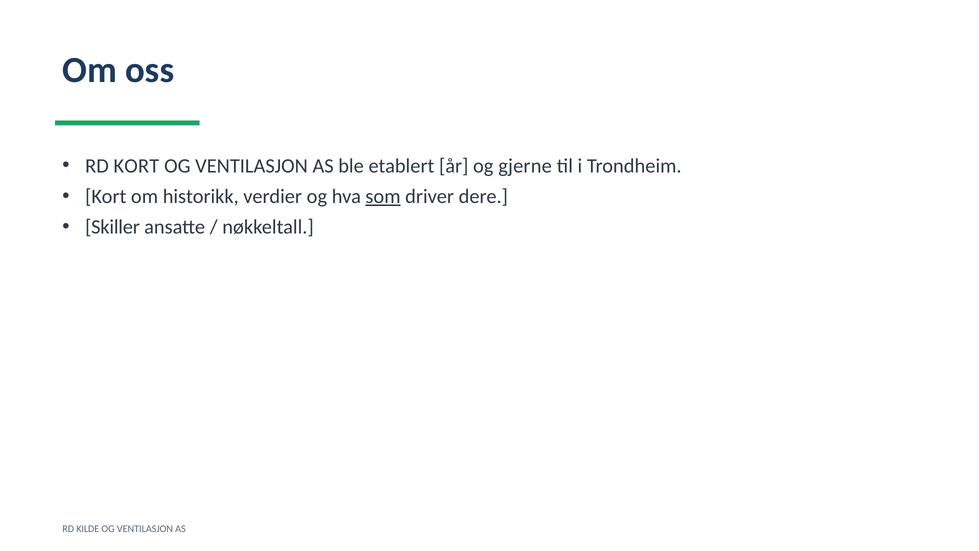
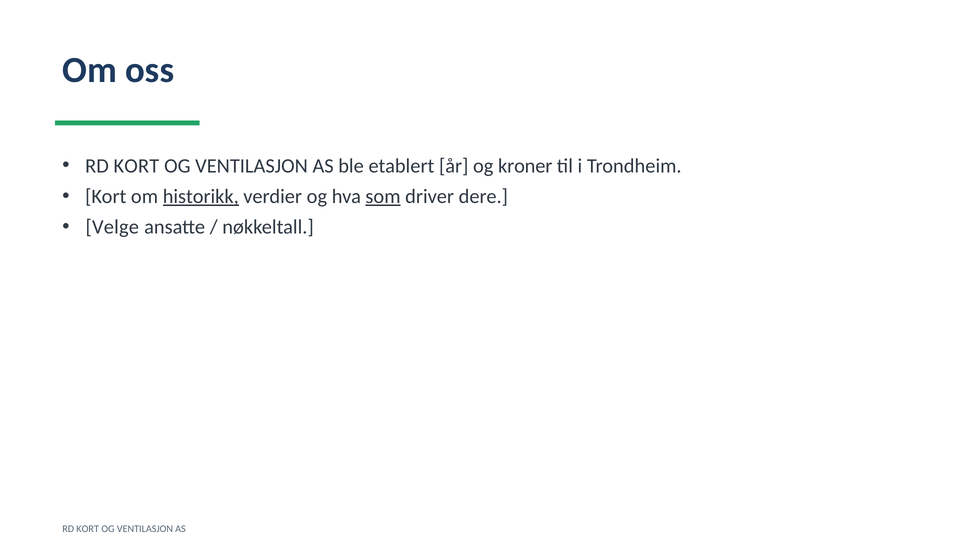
gjerne: gjerne -> kroner (525, 166)
historikk underline: none -> present (201, 196)
Skiller: Skiller -> Velge (112, 227)
KILDE: KILDE -> KORT (88, 528)
